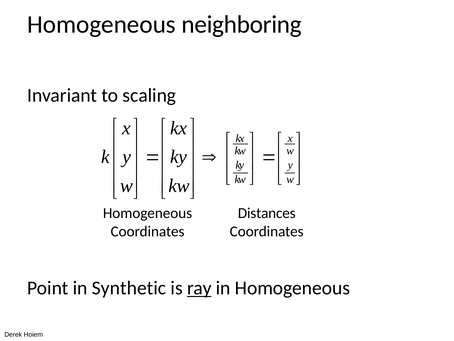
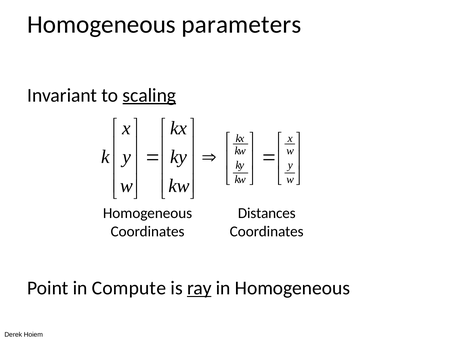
neighboring: neighboring -> parameters (241, 24)
scaling underline: none -> present (149, 95)
Synthetic: Synthetic -> Compute (129, 288)
